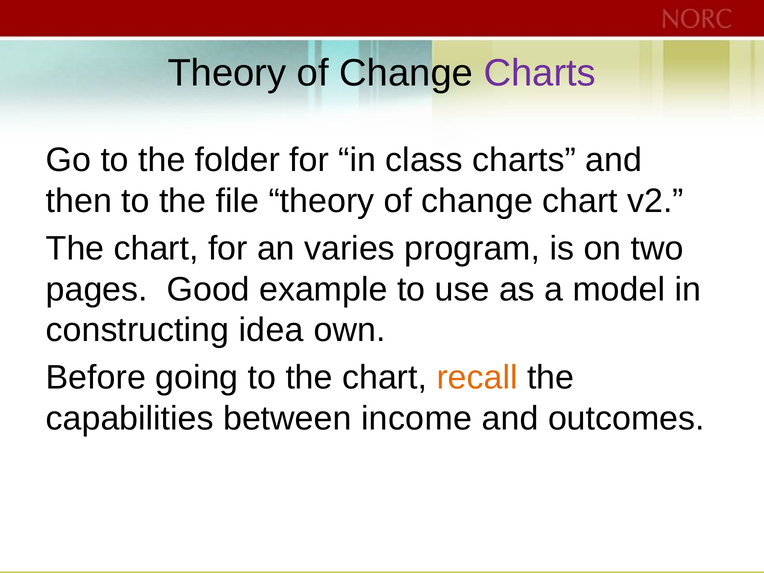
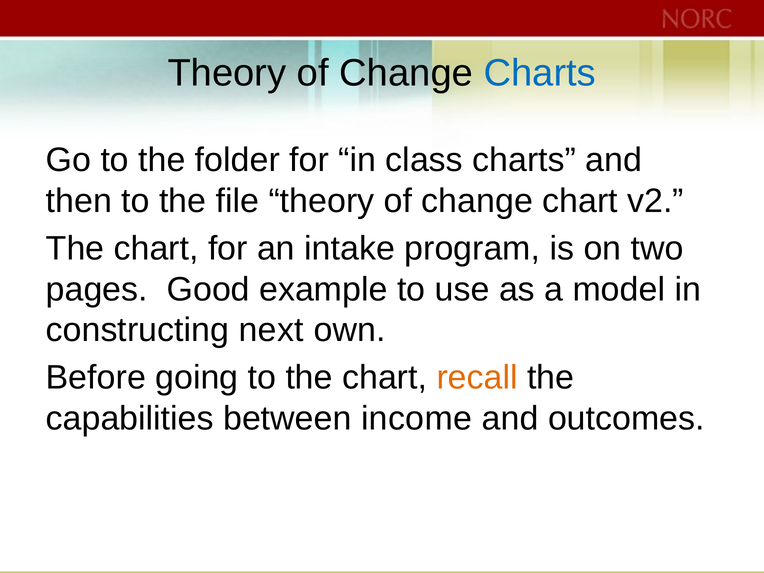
Charts colour: purple -> blue (540, 73)
varies: varies -> intake (350, 249)
idea: idea -> next (271, 330)
